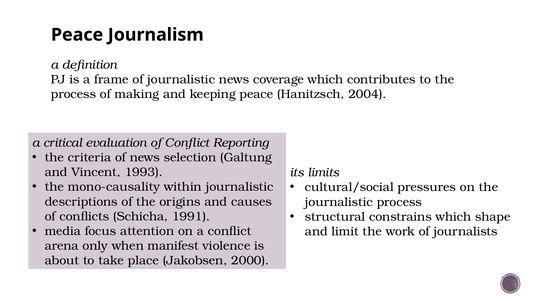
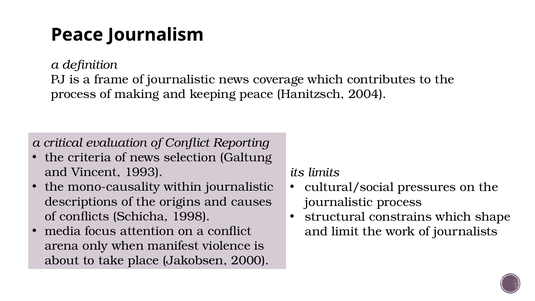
1991: 1991 -> 1998 (191, 216)
